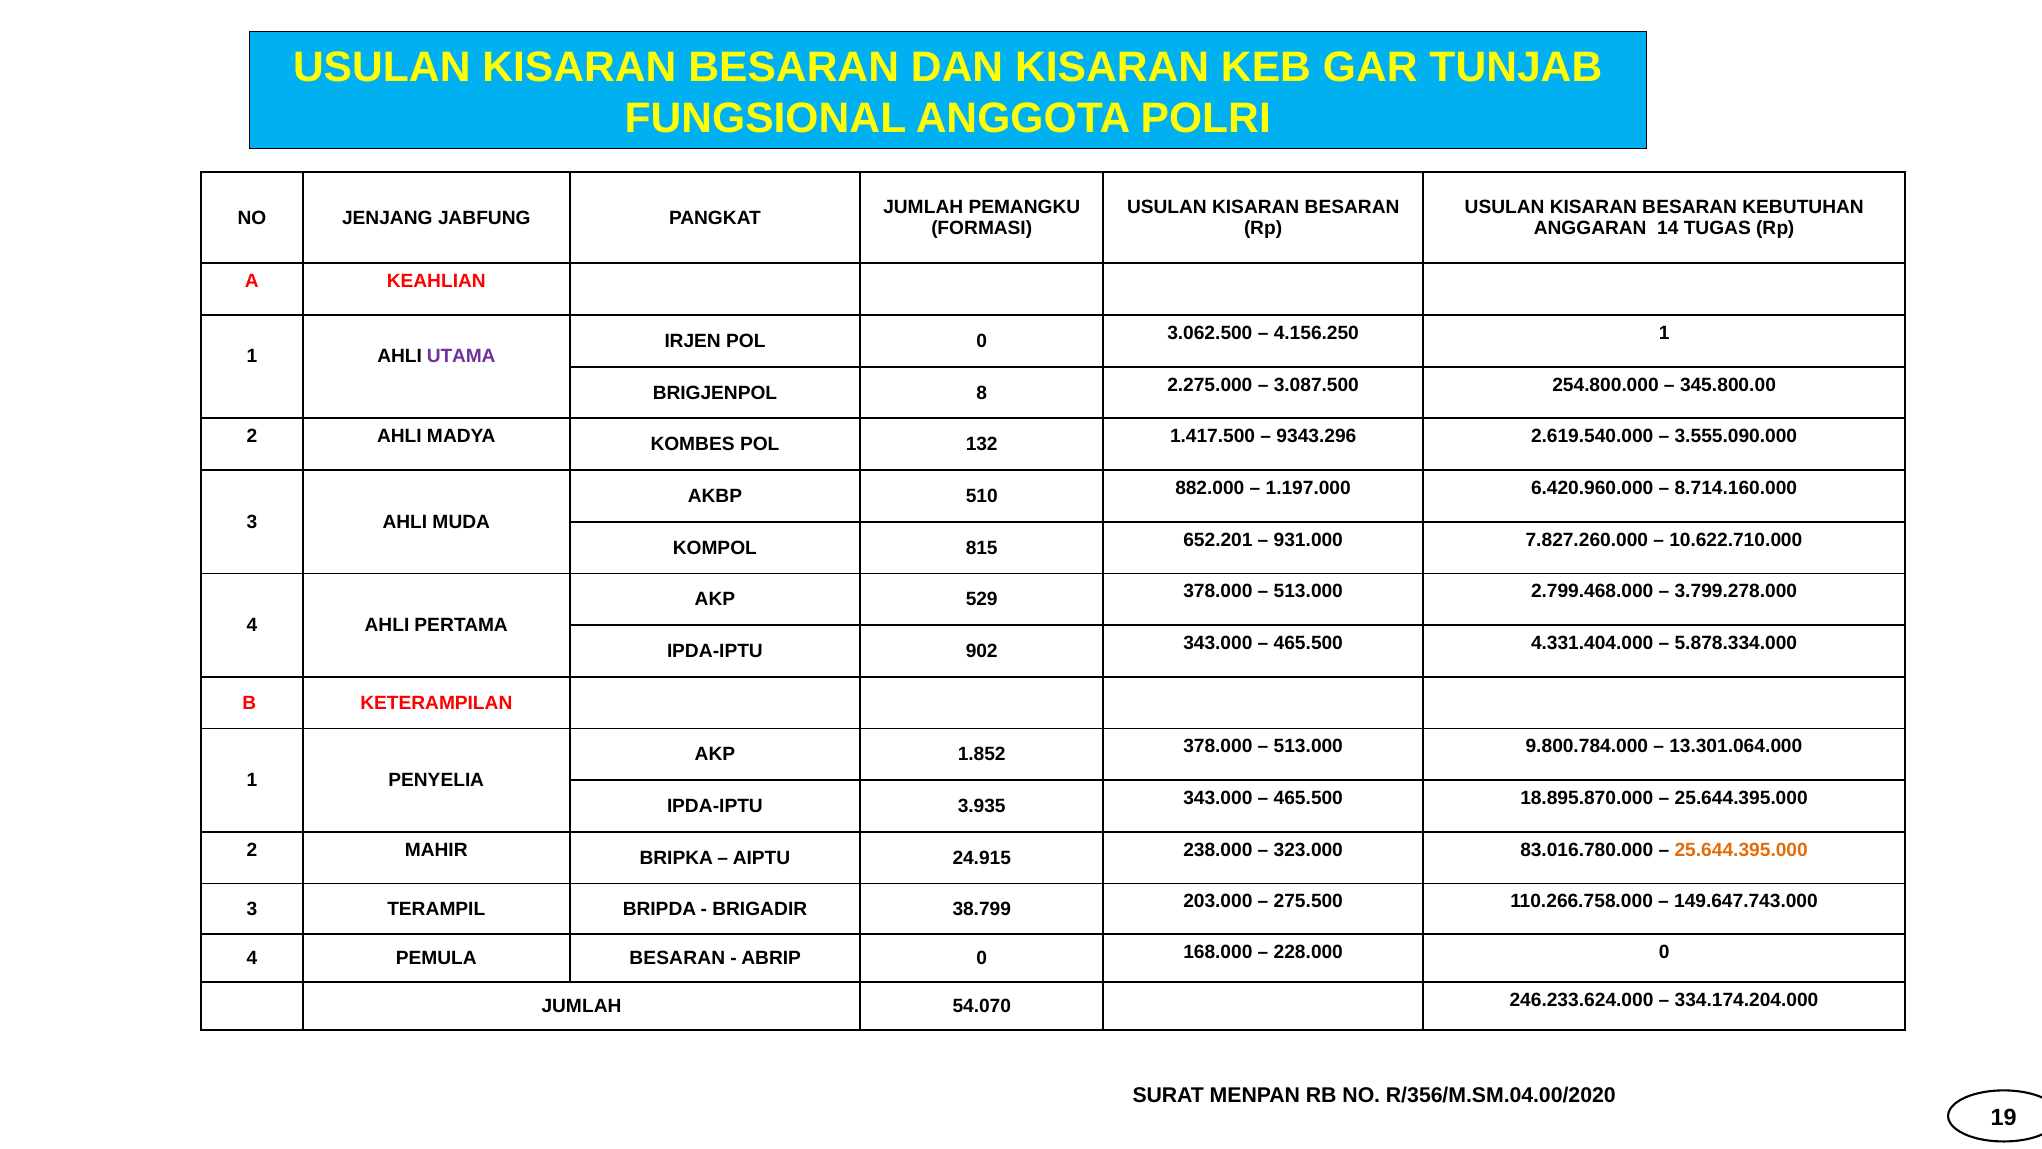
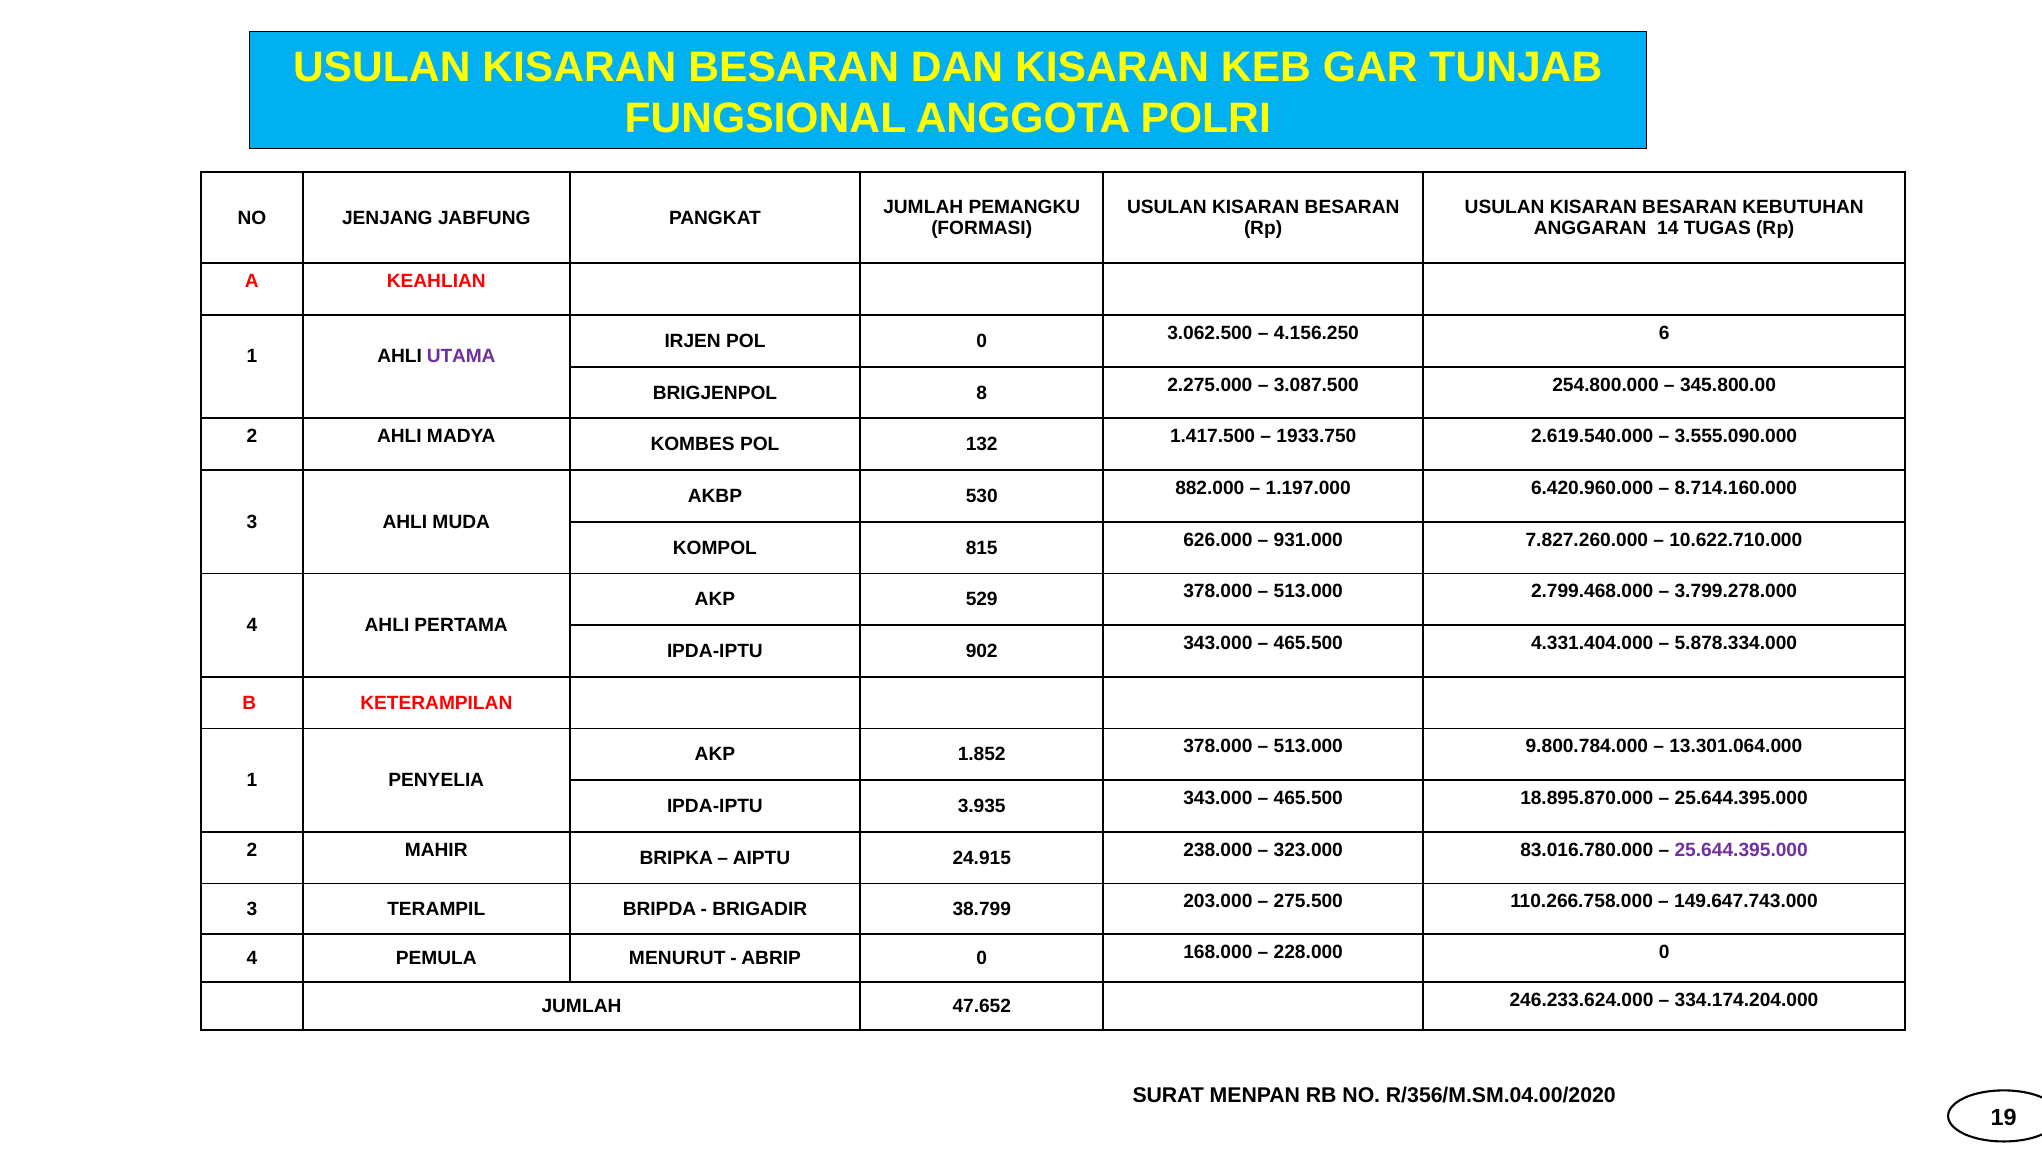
4.156.250 1: 1 -> 6 (1664, 333)
9343.296: 9343.296 -> 1933.750 (1316, 436)
510: 510 -> 530 (982, 496)
652.201: 652.201 -> 626.000 (1218, 540)
25.644.395.000 colour: orange -> purple (1741, 850)
PEMULA BESARAN: BESARAN -> MENURUT (677, 958)
54.070: 54.070 -> 47.652 (982, 1006)
